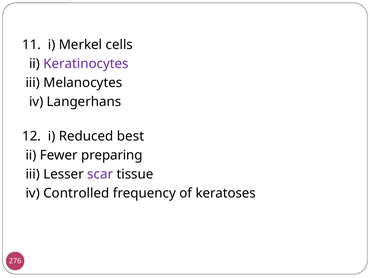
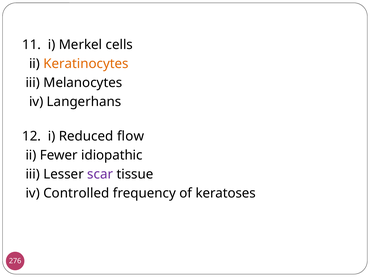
Keratinocytes colour: purple -> orange (86, 64)
best: best -> flow (131, 136)
preparing: preparing -> idiopathic (112, 155)
